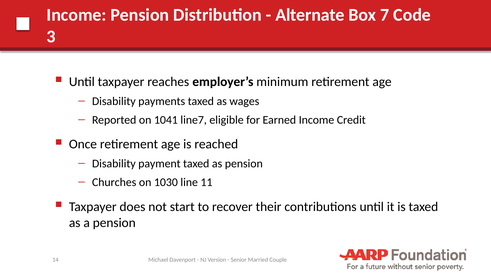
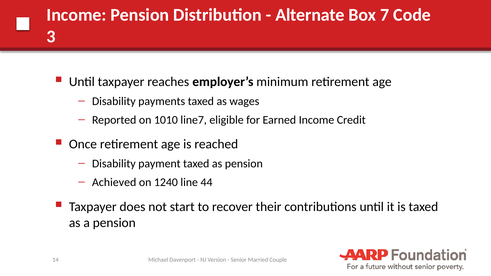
1041: 1041 -> 1010 (166, 120)
Churches: Churches -> Achieved (114, 183)
1030: 1030 -> 1240 (166, 183)
11: 11 -> 44 (207, 183)
